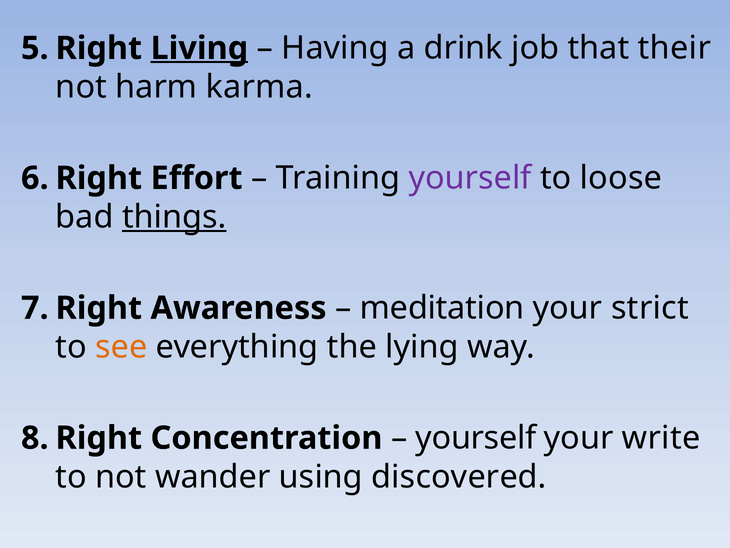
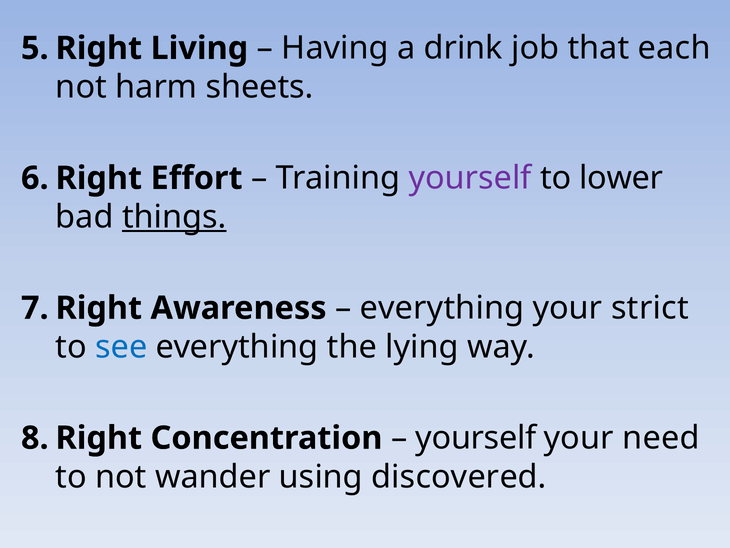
Living underline: present -> none (199, 48)
their: their -> each (674, 48)
karma: karma -> sheets (259, 87)
loose: loose -> lower (621, 178)
meditation: meditation -> everything (442, 308)
see colour: orange -> blue (121, 347)
write: write -> need (661, 438)
